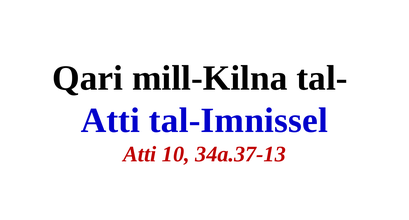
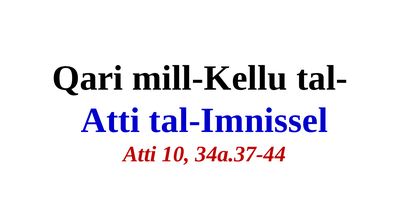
mill-Kilna: mill-Kilna -> mill-Kellu (210, 78)
34a.37-13: 34a.37-13 -> 34a.37-44 (241, 154)
